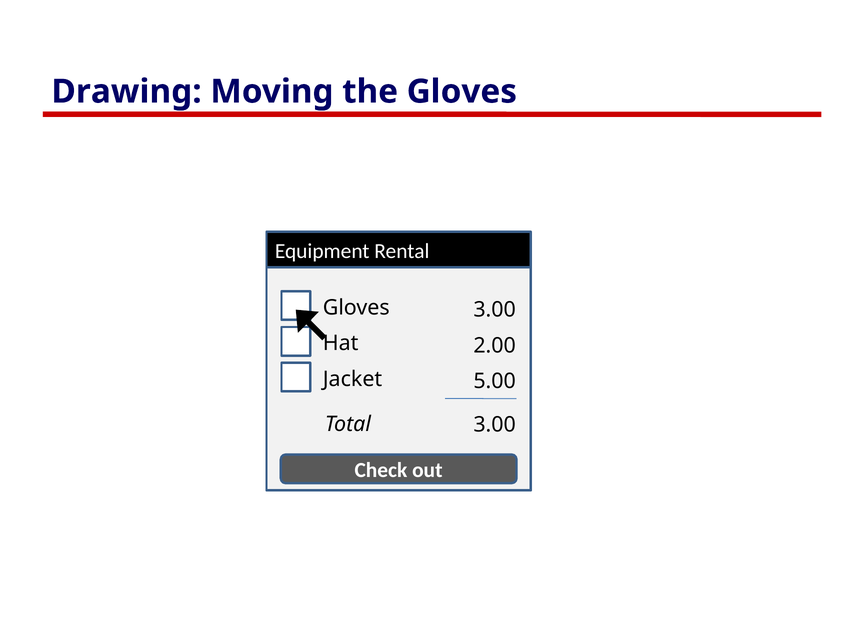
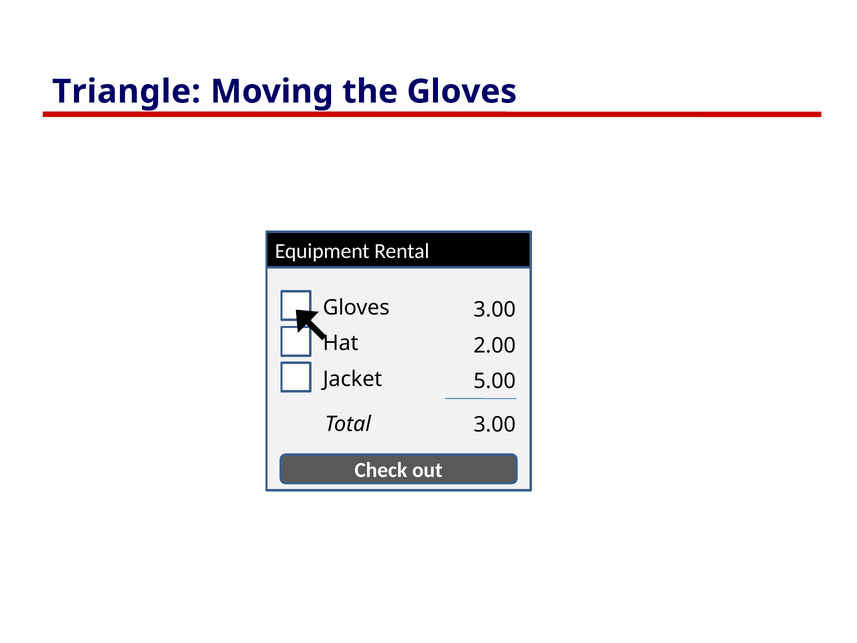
Drawing: Drawing -> Triangle (126, 92)
